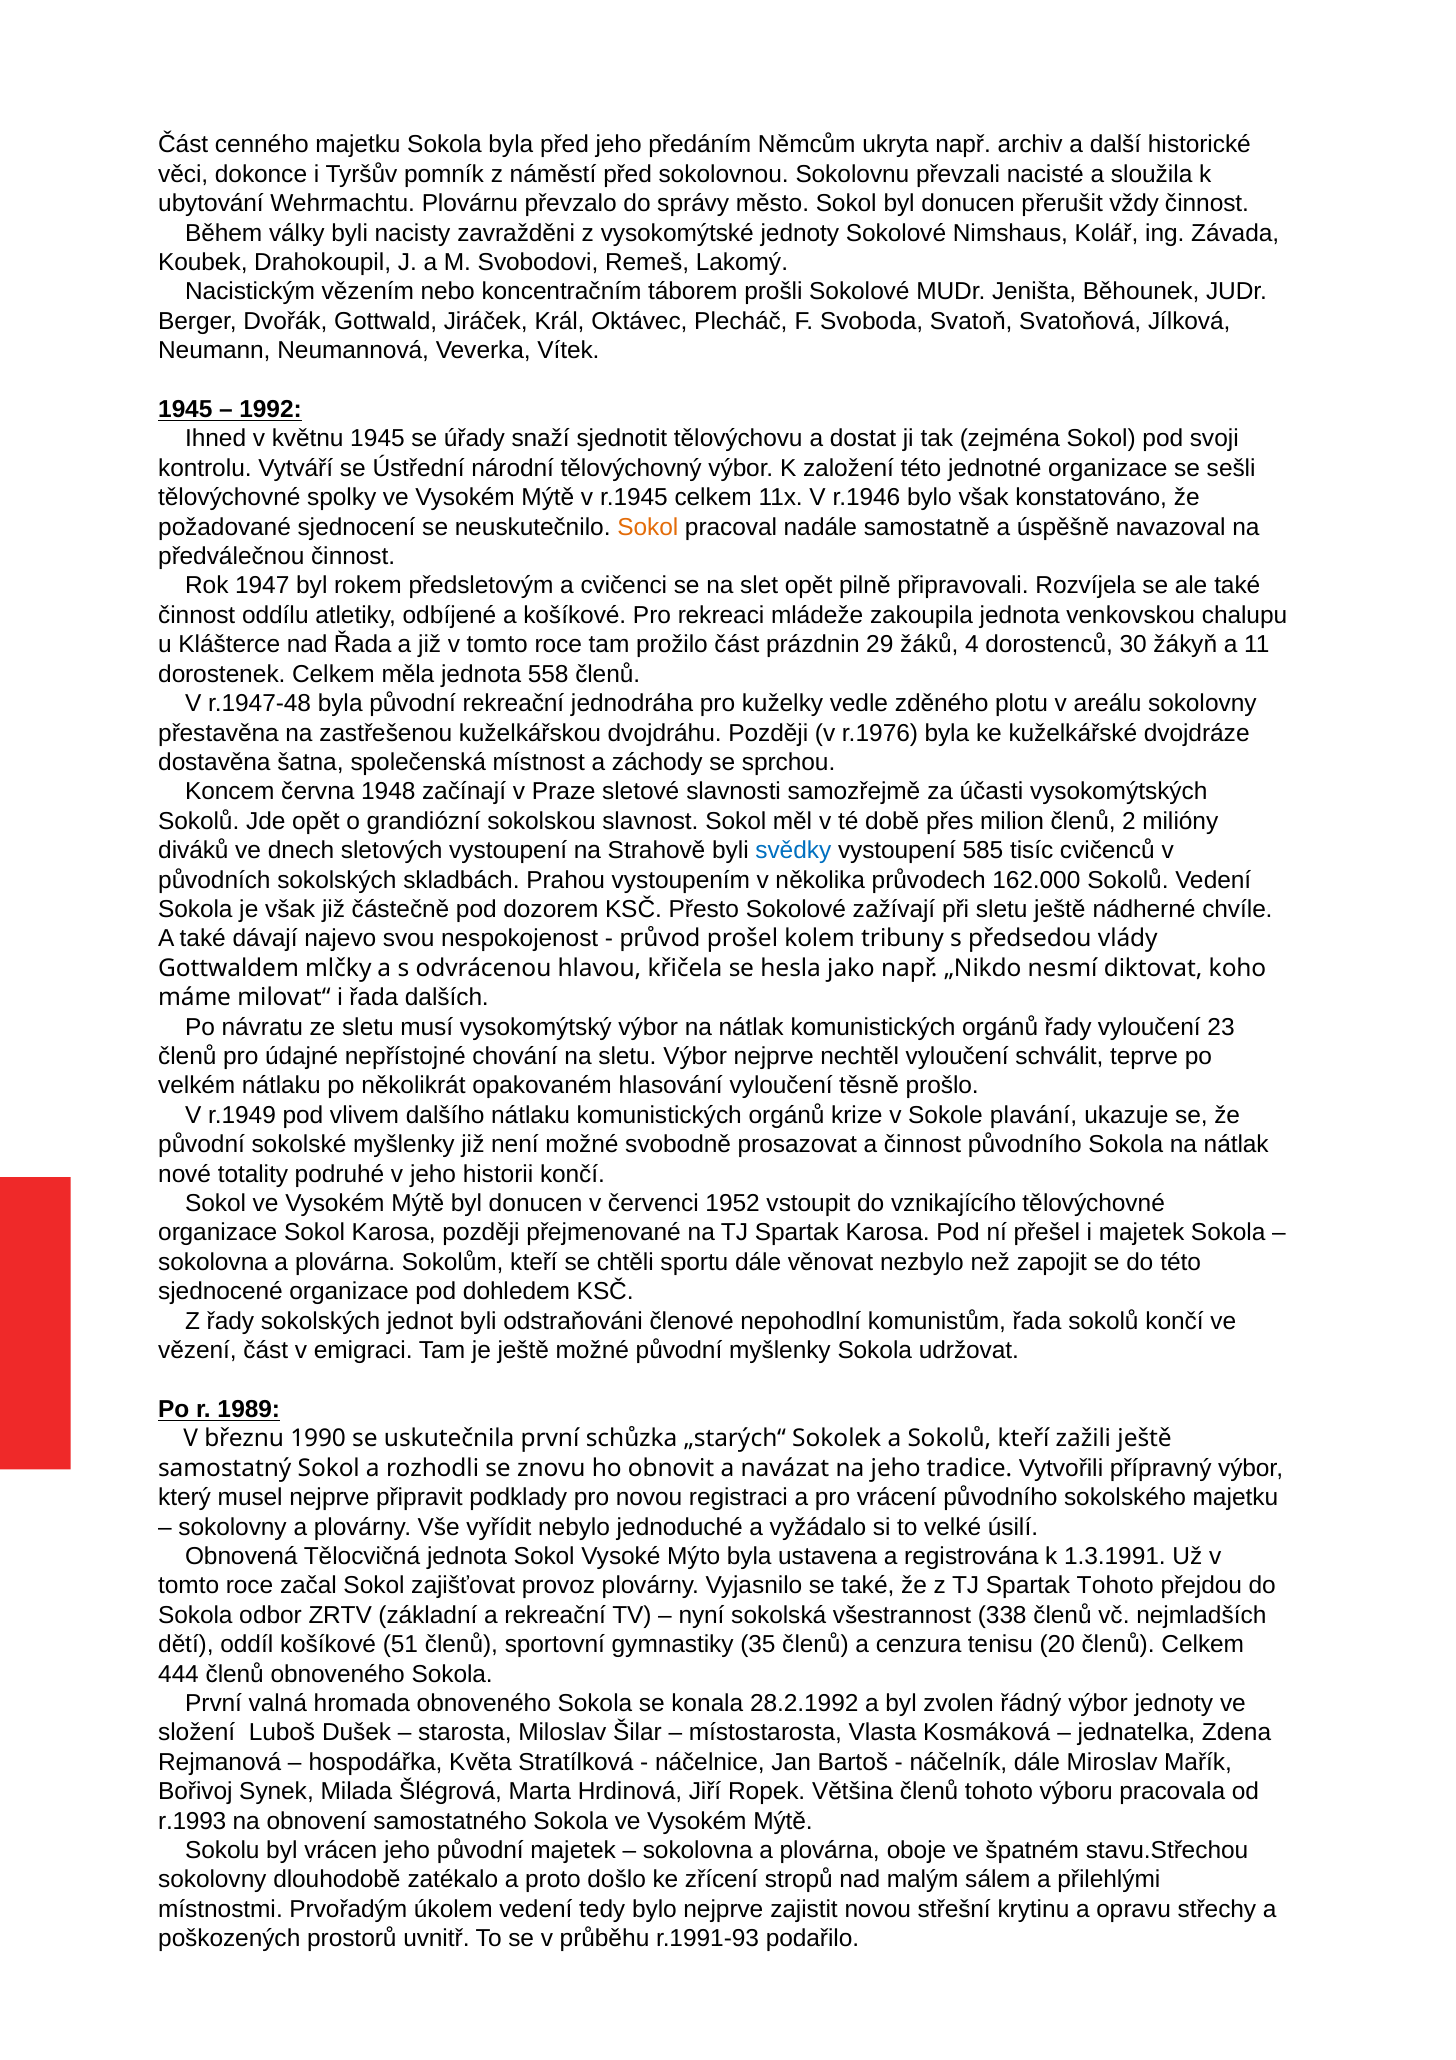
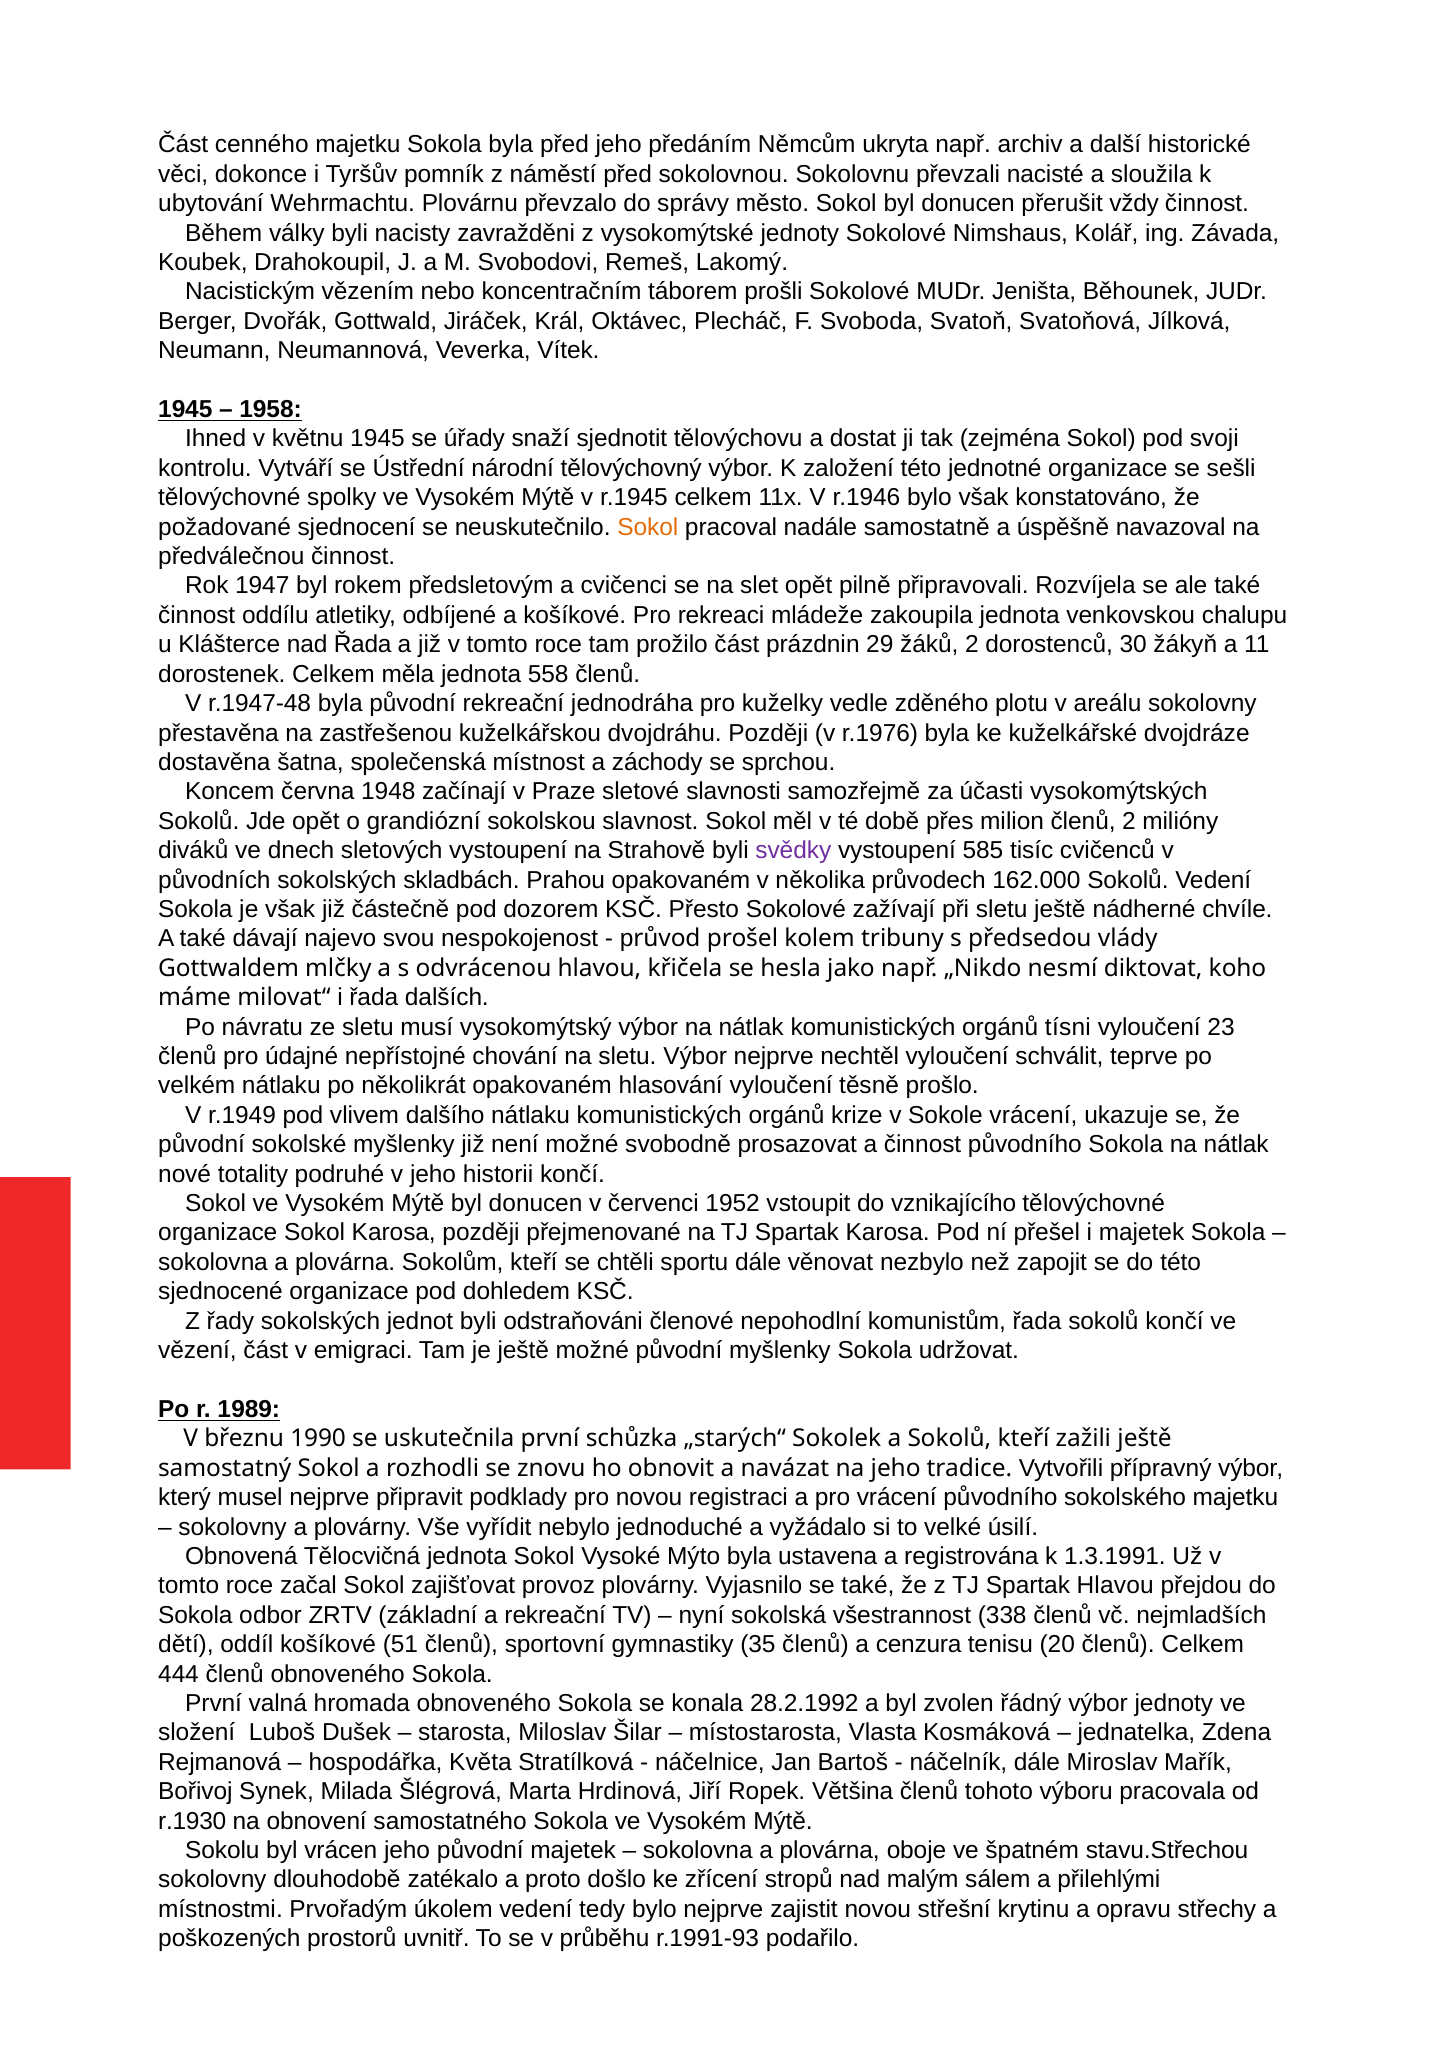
1992: 1992 -> 1958 (271, 409)
žáků 4: 4 -> 2 (972, 644)
svědky colour: blue -> purple (793, 850)
Prahou vystoupením: vystoupením -> opakovaném (681, 880)
orgánů řady: řady -> tísni (1068, 1027)
Sokole plavání: plavání -> vrácení (1033, 1115)
Spartak Tohoto: Tohoto -> Hlavou (1115, 1585)
r.1993: r.1993 -> r.1930 (192, 1820)
